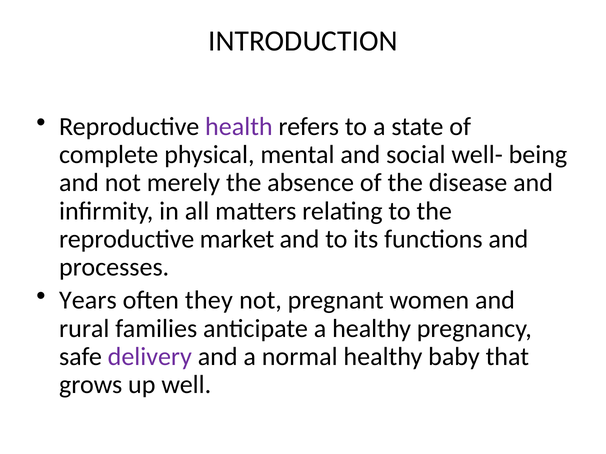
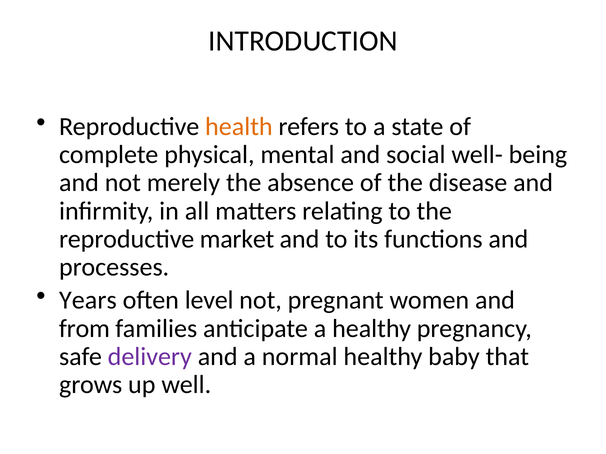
health colour: purple -> orange (239, 127)
they: they -> level (209, 301)
rural: rural -> from (84, 329)
